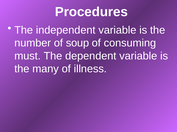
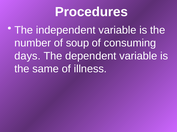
must: must -> days (27, 56)
many: many -> same (46, 69)
